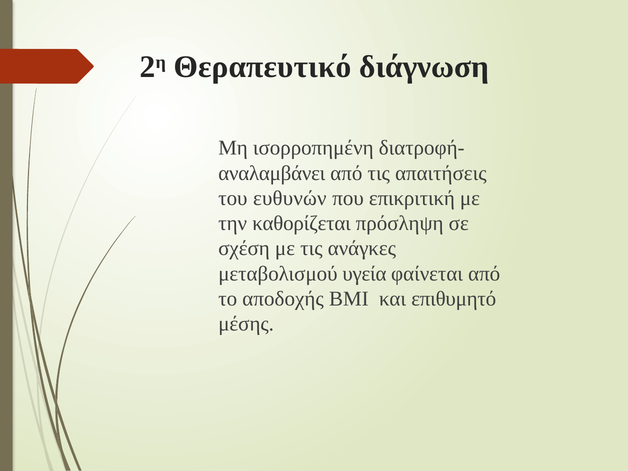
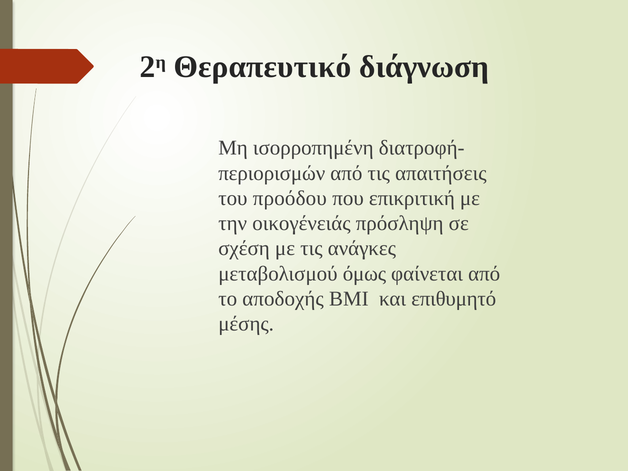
αναλαμβάνει: αναλαμβάνει -> περιορισμών (272, 173)
ευθυνών: ευθυνών -> προόδου (290, 198)
καθορίζεται: καθορίζεται -> οικογένειάς (301, 223)
υγεία: υγεία -> όμως (364, 274)
